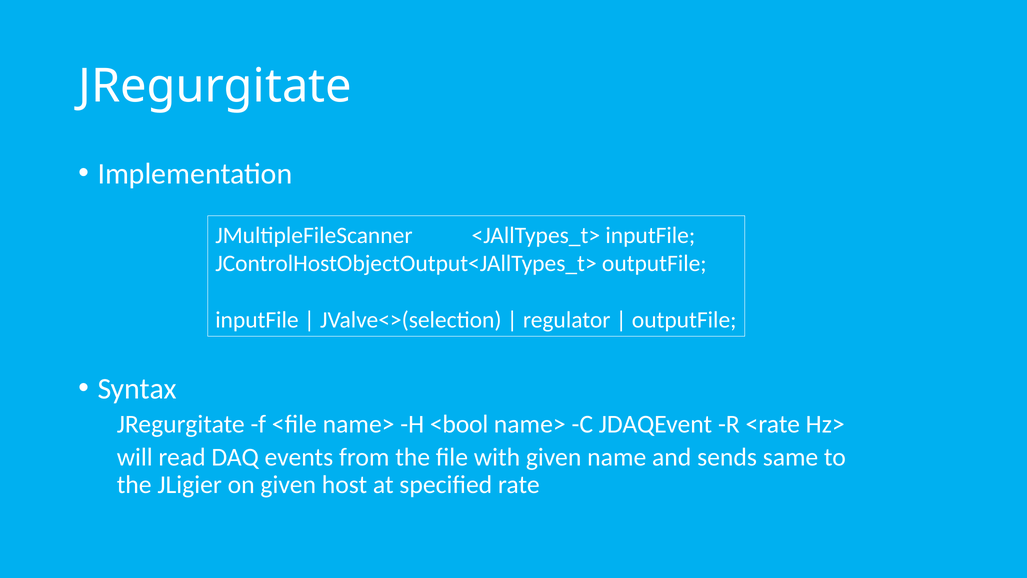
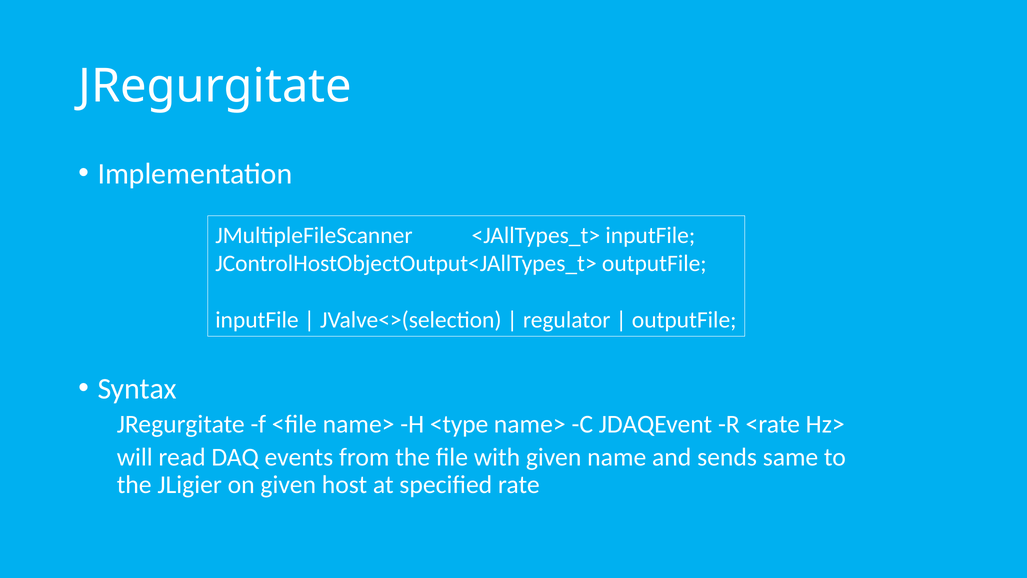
<bool: <bool -> <type (459, 424)
